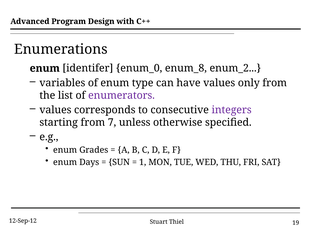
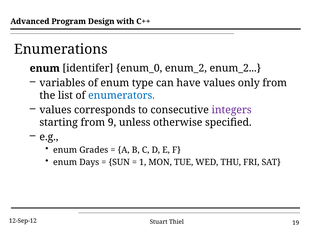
enum_0 enum_8: enum_8 -> enum_2 (186, 68)
enumerators colour: purple -> blue (121, 95)
7: 7 -> 9 (112, 122)
